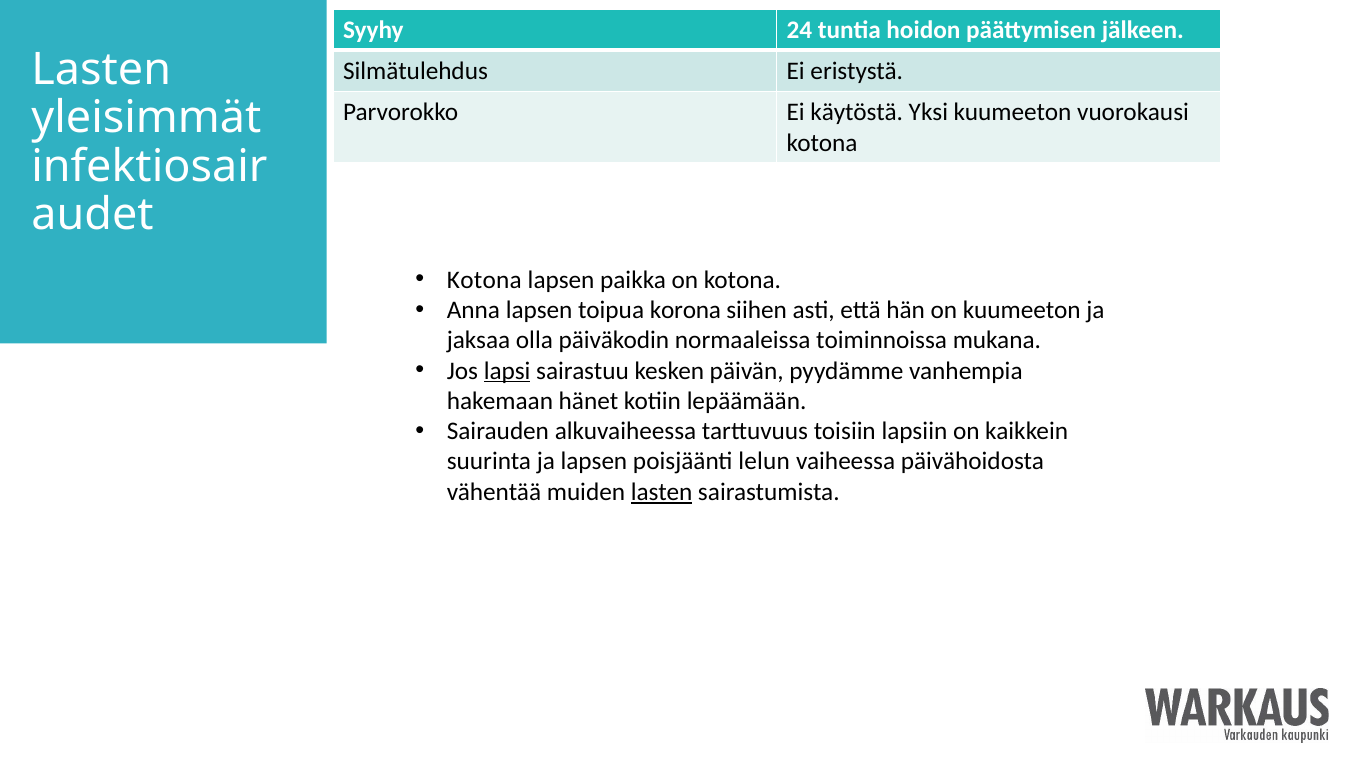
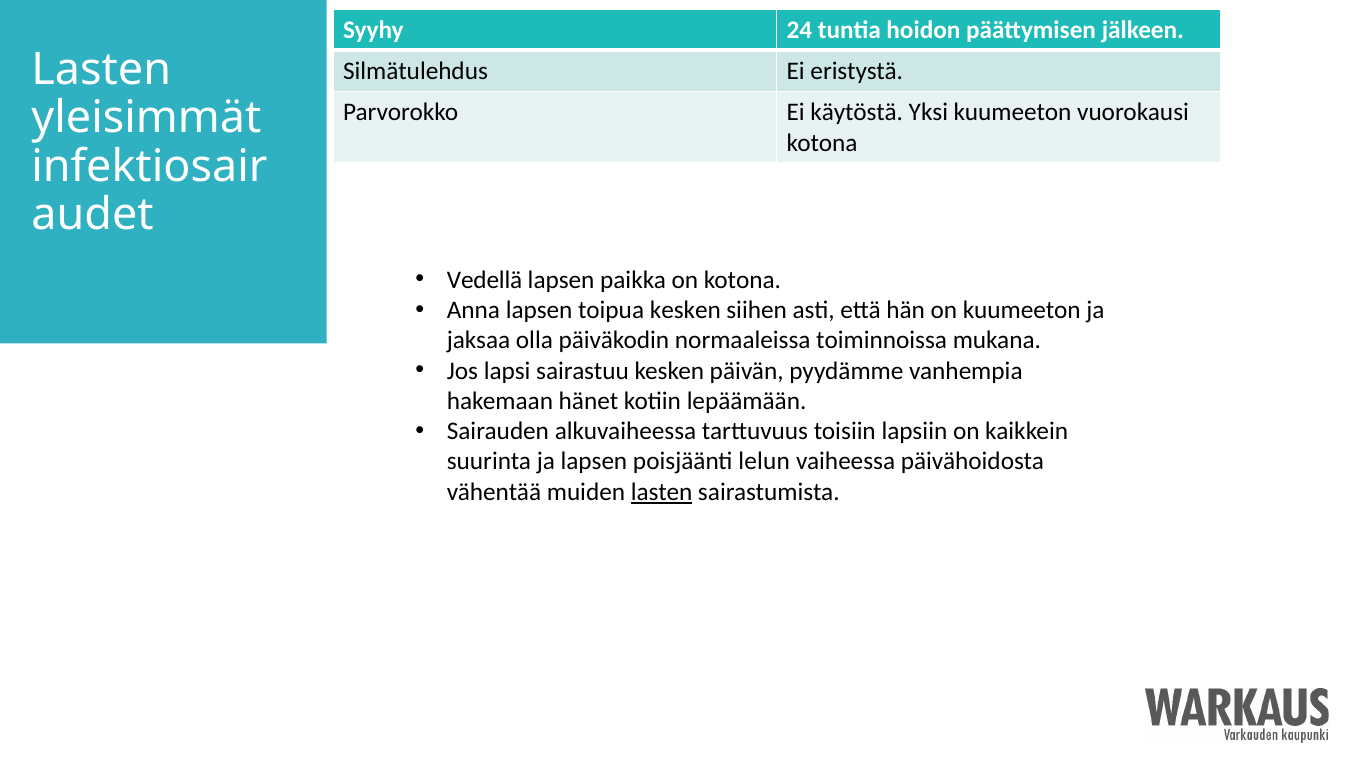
Kotona: Kotona -> Vedellä (485, 280)
toipua korona: korona -> kesken (685, 310)
lapsi underline: present -> none (507, 371)
